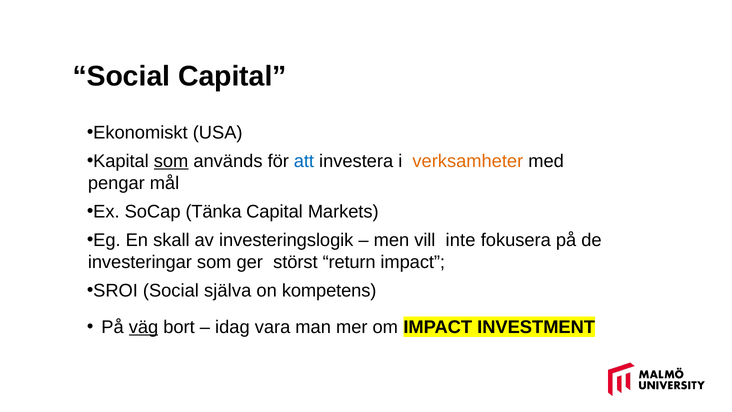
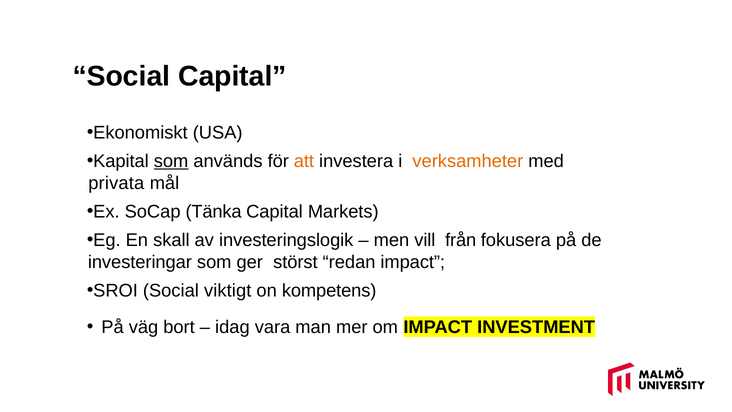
att colour: blue -> orange (304, 161)
pengar: pengar -> privata (116, 183)
inte: inte -> från (461, 240)
return: return -> redan (349, 262)
själva: själva -> viktigt (228, 291)
väg underline: present -> none (143, 327)
